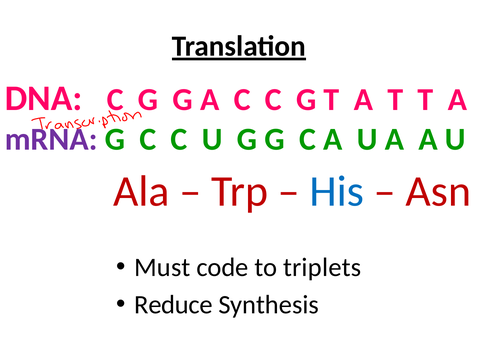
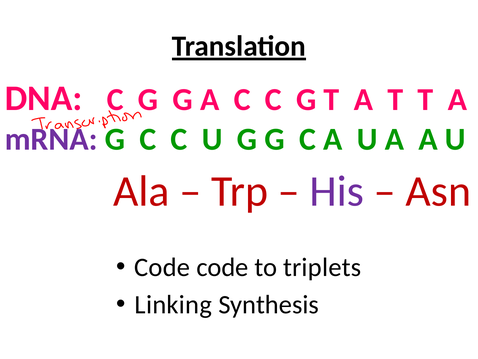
His colour: blue -> purple (337, 191)
Must: Must -> Code (162, 267)
Reduce: Reduce -> Linking (173, 304)
